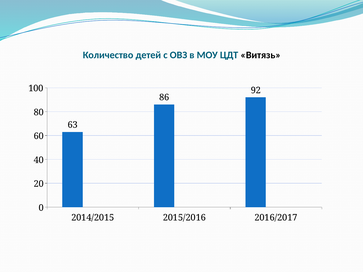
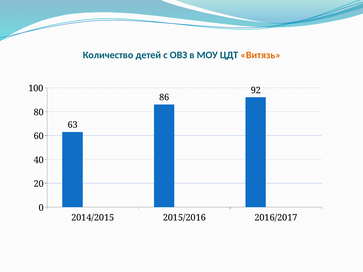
Витязь colour: black -> orange (261, 55)
